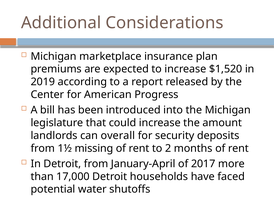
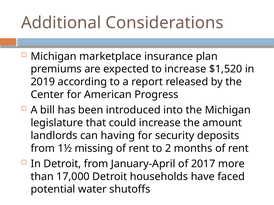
overall: overall -> having (118, 136)
